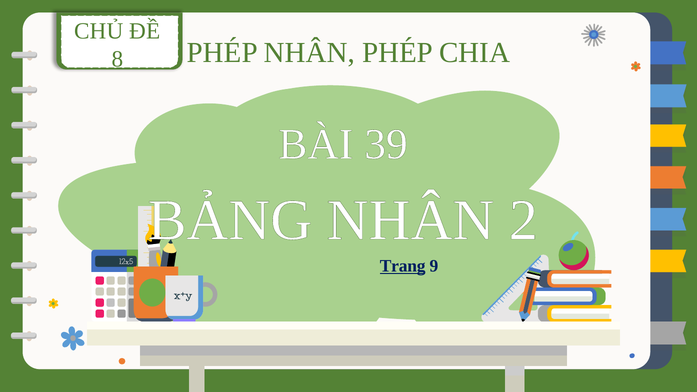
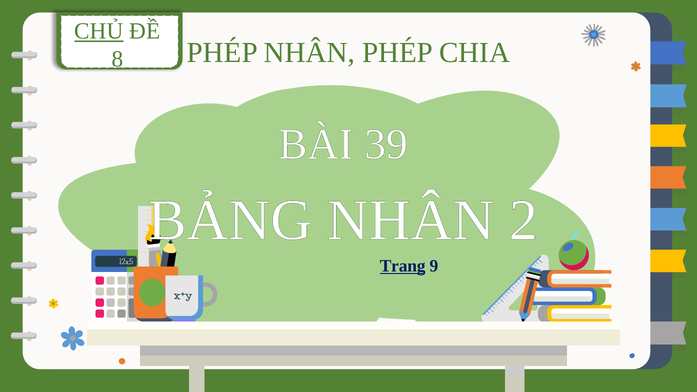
CHỦ underline: none -> present (99, 31)
